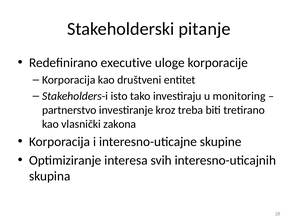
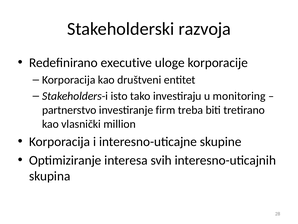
pitanje: pitanje -> razvoja (205, 29)
kroz: kroz -> firm (166, 110)
zakona: zakona -> million (120, 124)
